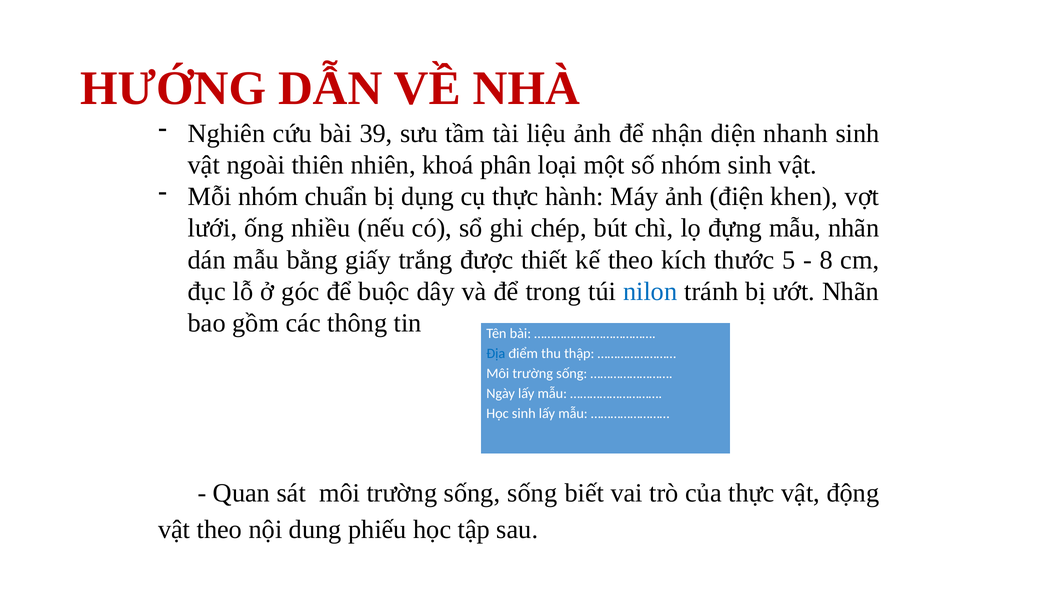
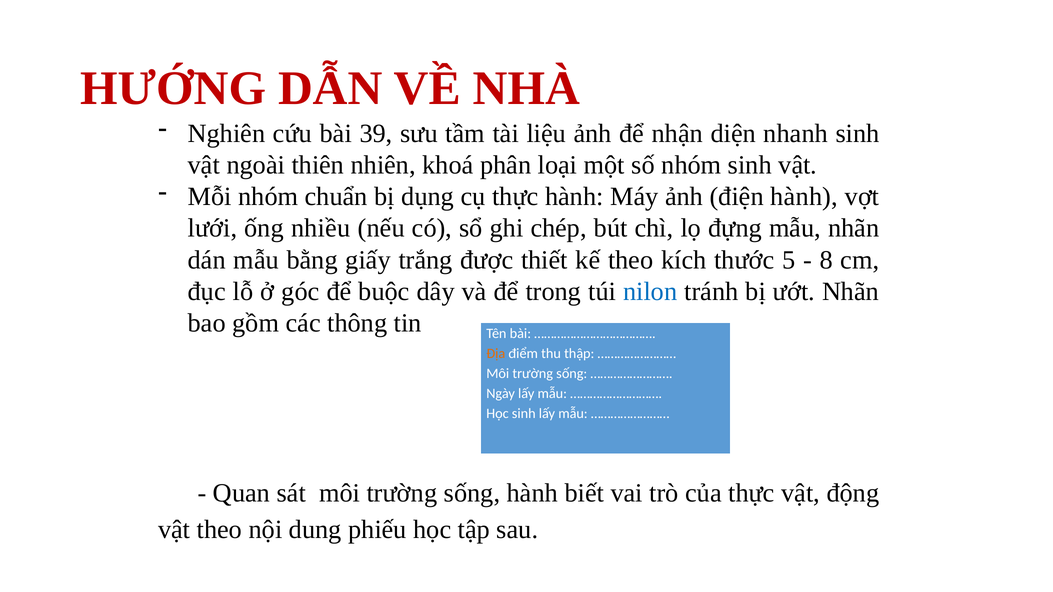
điện khen: khen -> hành (804, 197)
Địa colour: blue -> orange (496, 354)
sống sống: sống -> hành (532, 493)
